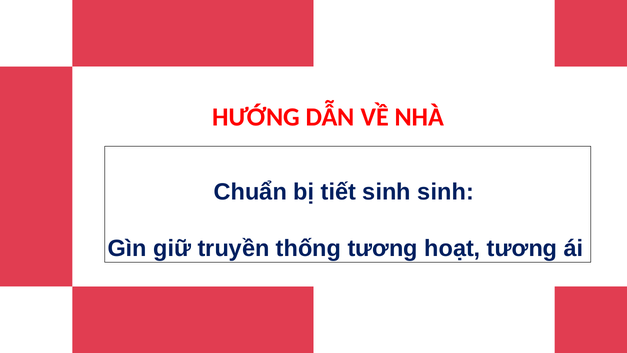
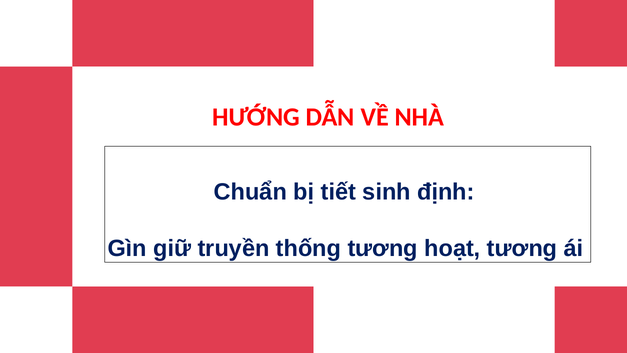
sinh sinh: sinh -> định (446, 192)
